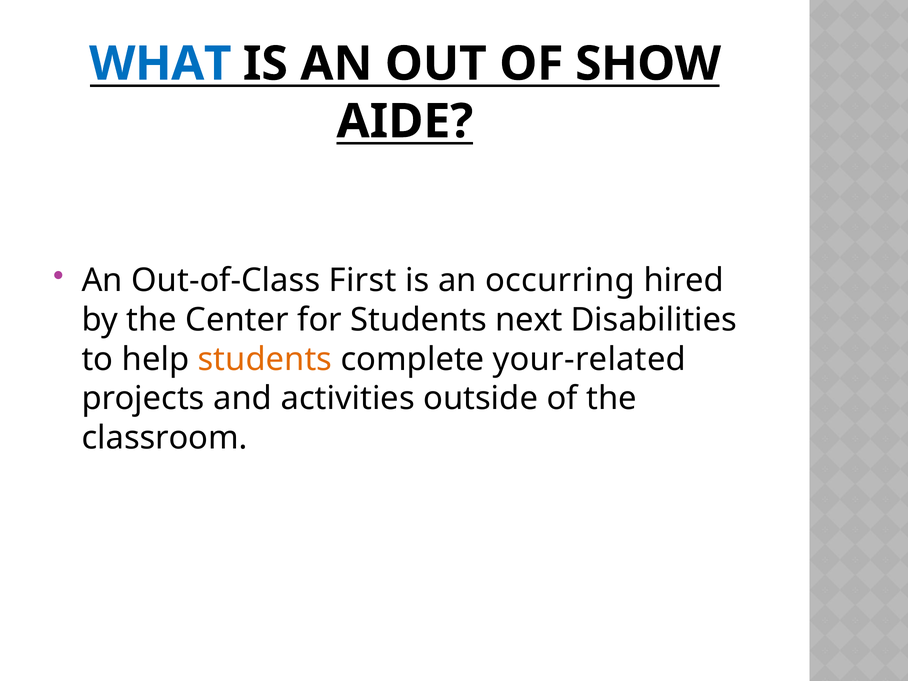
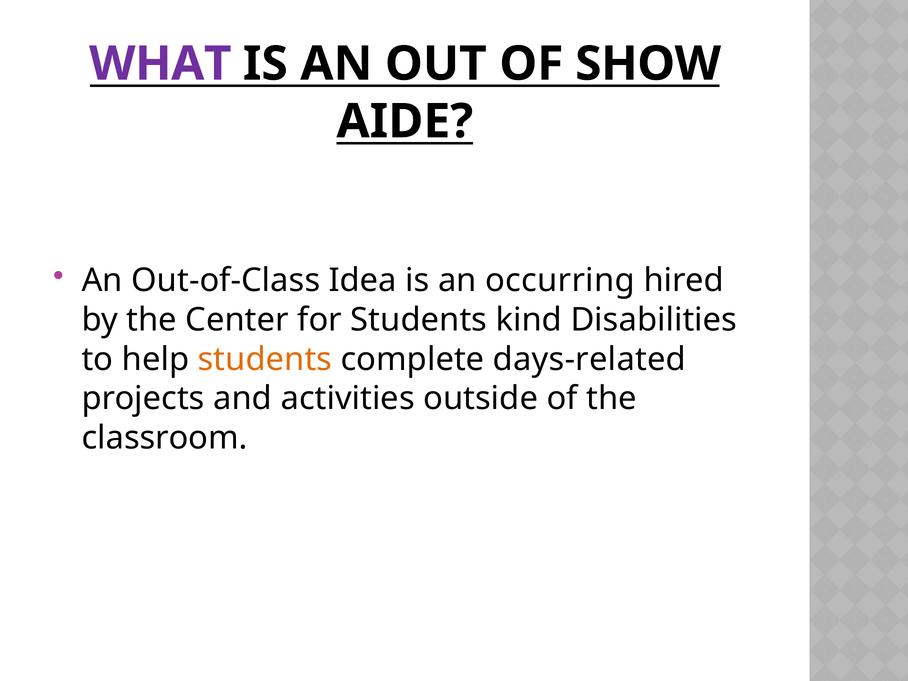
WHAT colour: blue -> purple (160, 64)
First: First -> Idea (363, 280)
next: next -> kind (529, 320)
your-related: your-related -> days-related (589, 359)
